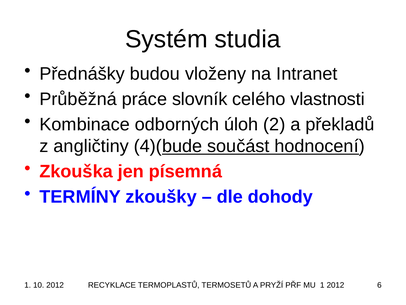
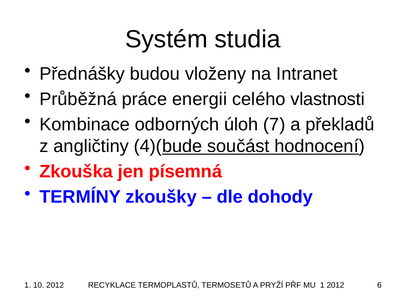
slovník: slovník -> energii (200, 99)
2: 2 -> 7 (274, 124)
